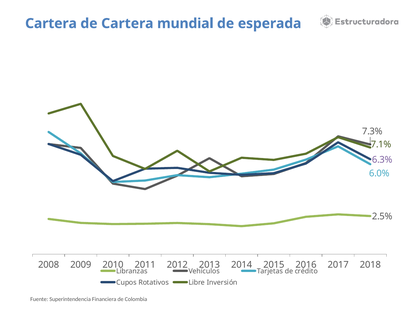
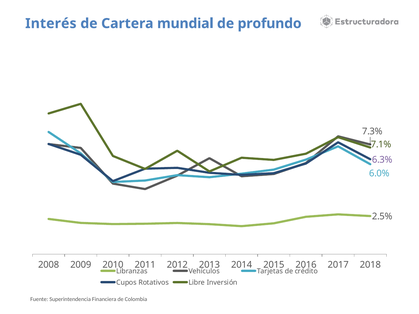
Cartera: Cartera -> Interés (51, 24)
esperada: esperada -> profundo (270, 24)
